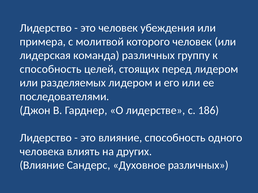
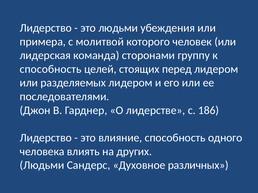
это человек: человек -> людьми (118, 28)
команда различных: различных -> сторонами (148, 56)
Влияние: Влияние -> Людьми (42, 166)
